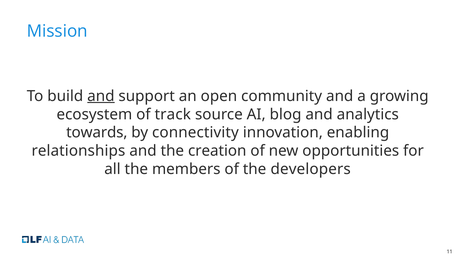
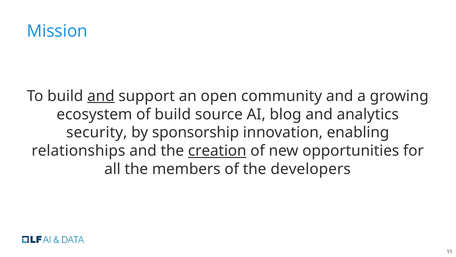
of track: track -> build (173, 114)
towards: towards -> security (97, 132)
connectivity: connectivity -> sponsorship (196, 132)
creation underline: none -> present (217, 151)
